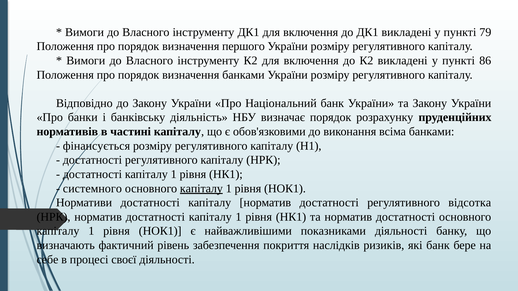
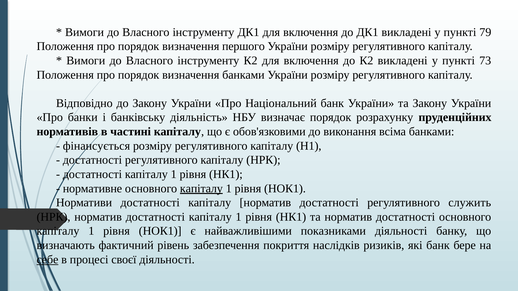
86: 86 -> 73 (485, 61)
системного: системного -> нормативне (92, 189)
відсотка: відсотка -> служить (470, 203)
себе underline: none -> present (47, 260)
